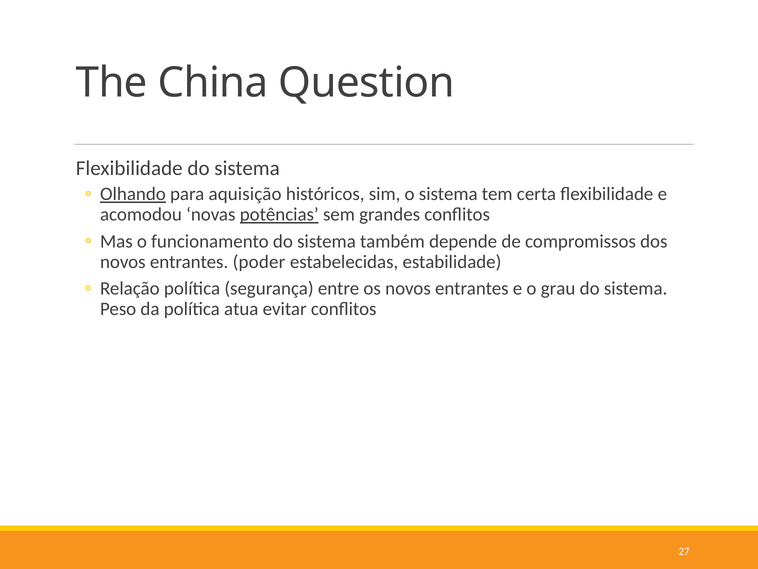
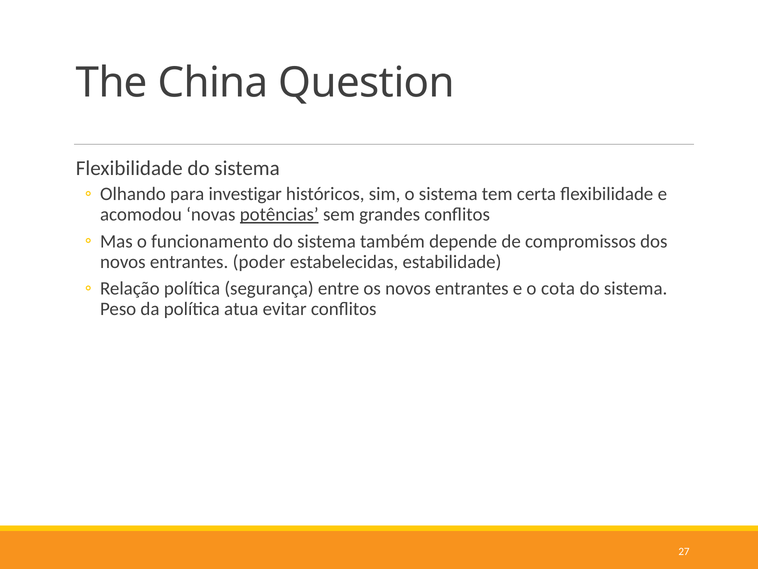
Olhando underline: present -> none (133, 194)
aquisição: aquisição -> investigar (245, 194)
grau: grau -> cota (558, 288)
